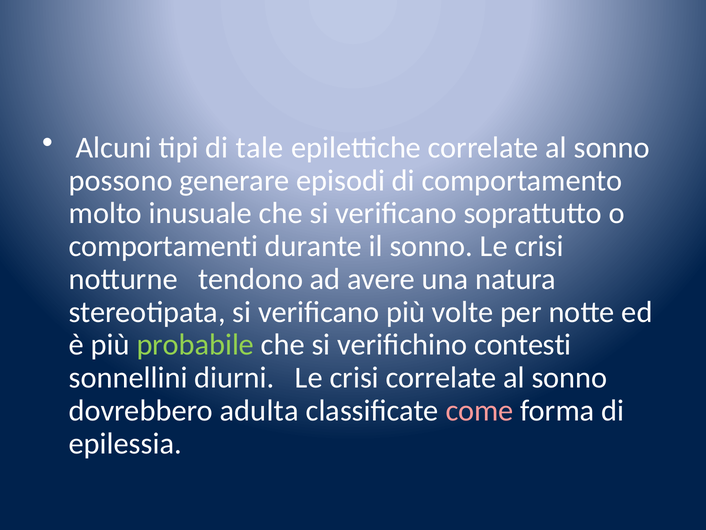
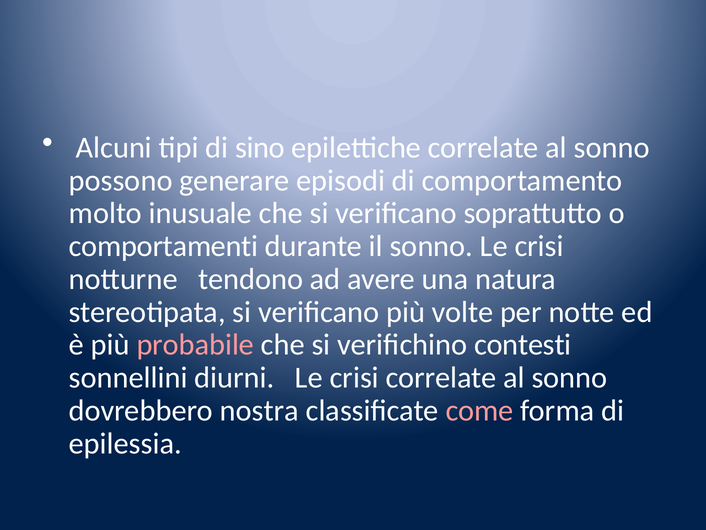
tale: tale -> sino (260, 147)
probabile colour: light green -> pink (195, 345)
adulta: adulta -> nostra (259, 410)
